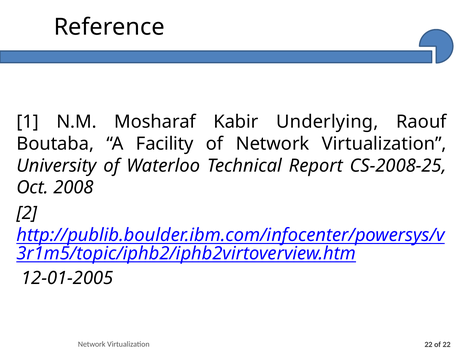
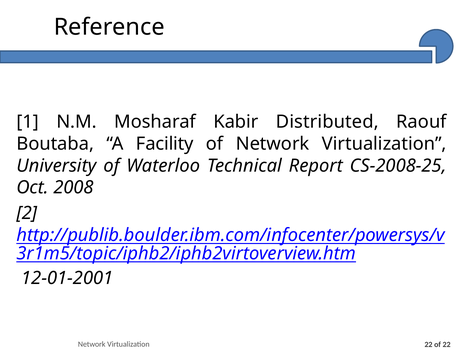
Underlying: Underlying -> Distributed (327, 122)
12-01-2005: 12-01-2005 -> 12-01-2001 (67, 278)
